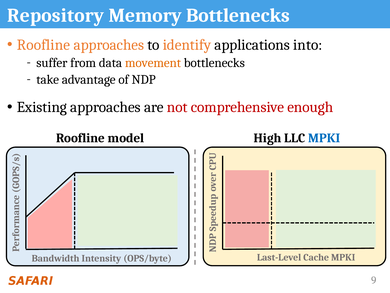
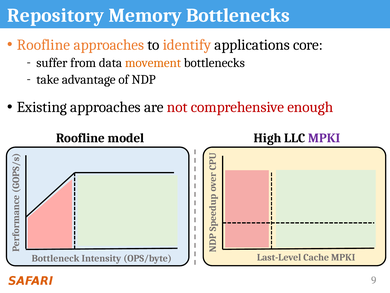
into: into -> core (308, 45)
MPKI colour: blue -> purple (324, 138)
Bandwidth: Bandwidth -> Bottleneck (56, 258)
